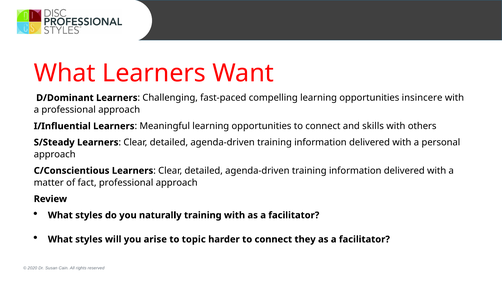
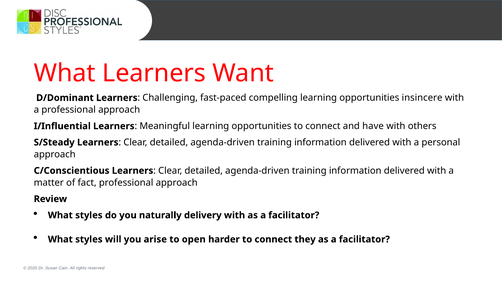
skills: skills -> have (373, 126)
naturally training: training -> delivery (203, 215)
topic: topic -> open (194, 240)
